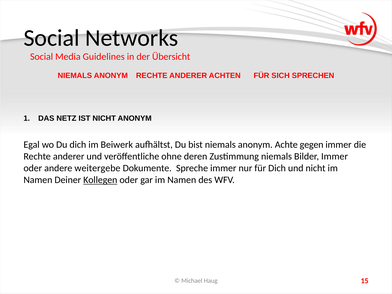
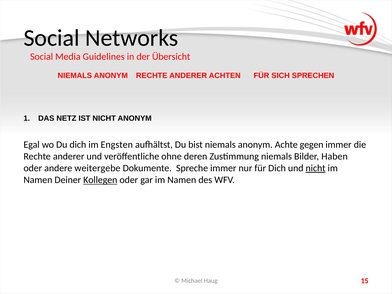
Beiwerk: Beiwerk -> Engsten (117, 145)
Bilder Immer: Immer -> Haben (335, 156)
nicht underline: none -> present (316, 168)
